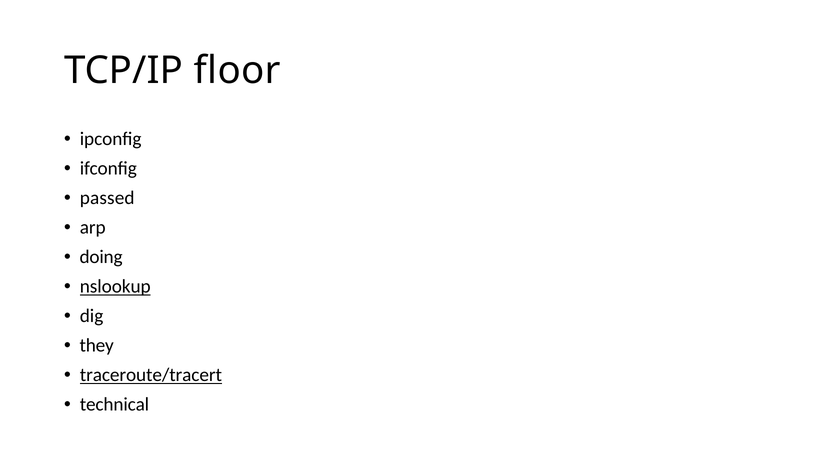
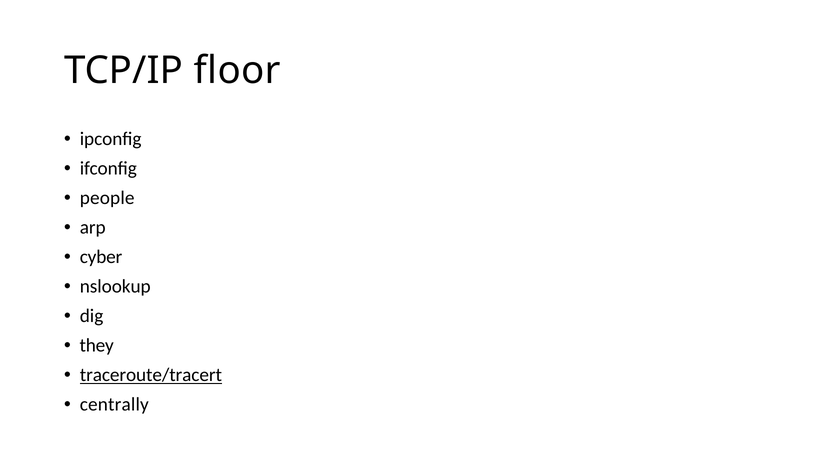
passed: passed -> people (107, 198)
doing: doing -> cyber (101, 257)
nslookup underline: present -> none (115, 287)
technical: technical -> centrally (114, 405)
